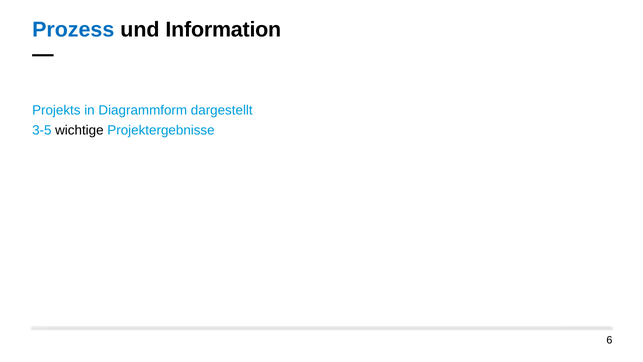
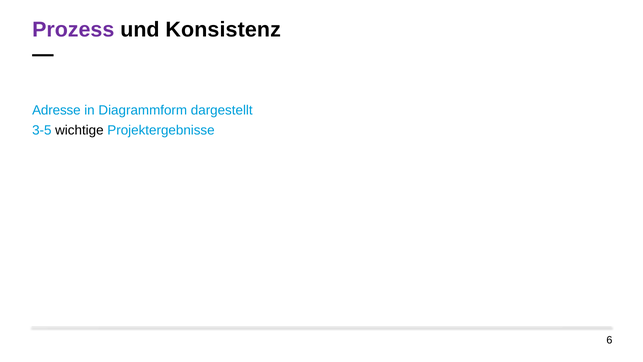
Prozess colour: blue -> purple (73, 29)
Information: Information -> Konsistenz (223, 29)
Projekts: Projekts -> Adresse (56, 110)
